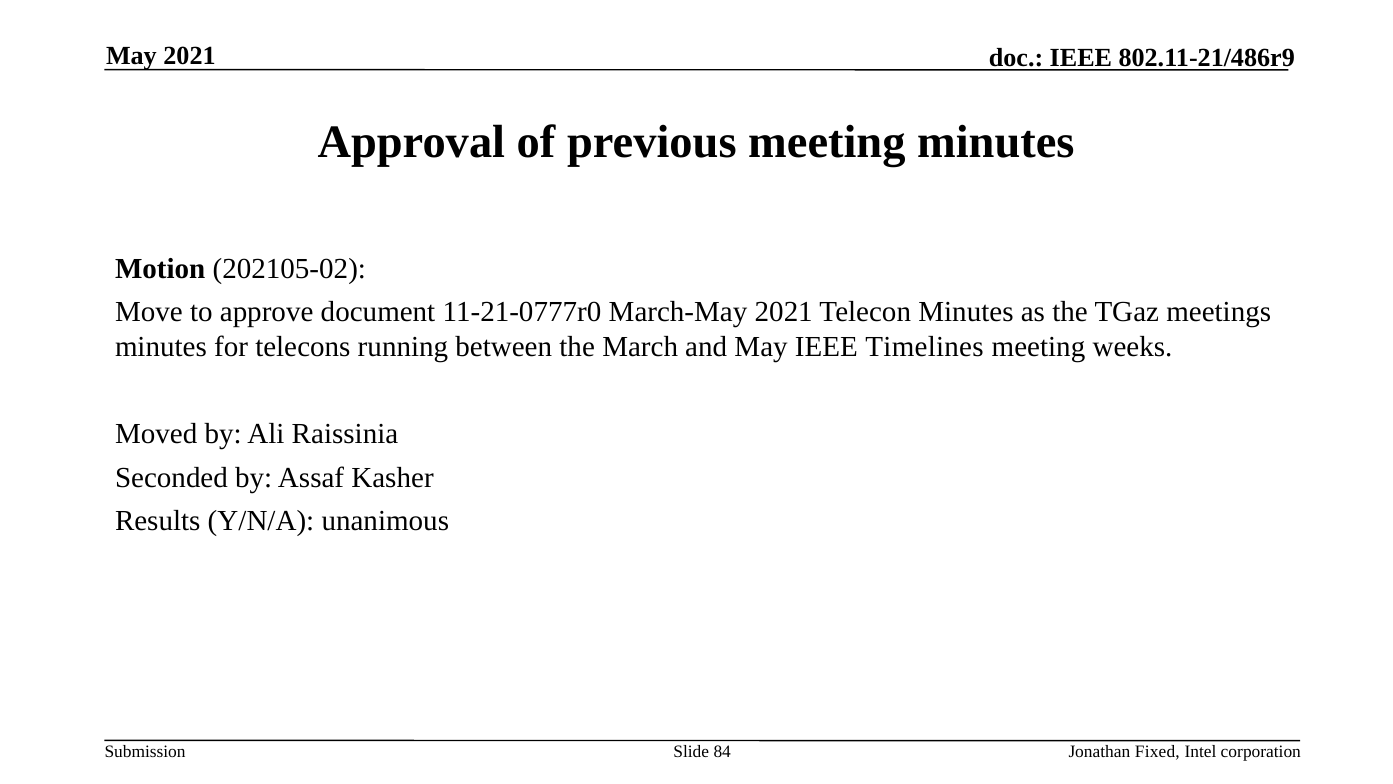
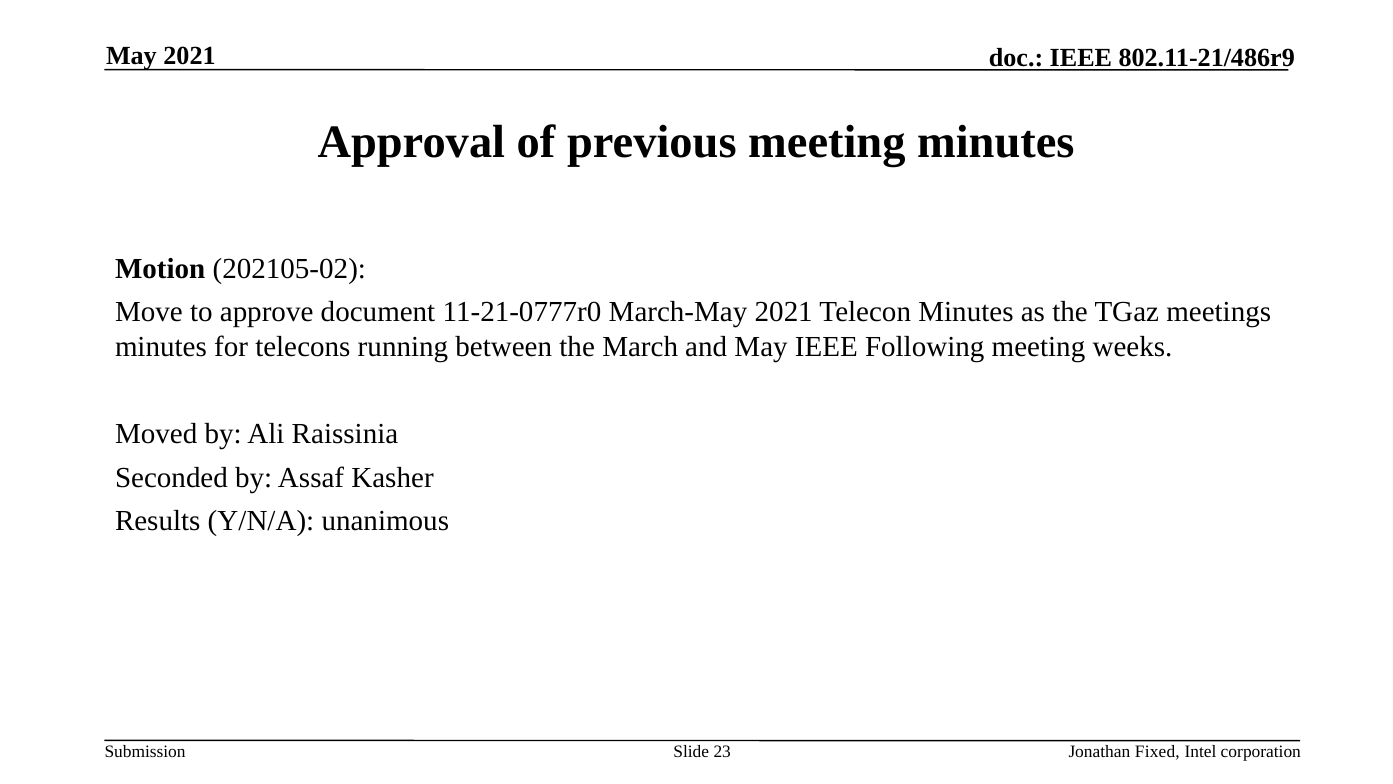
Timelines: Timelines -> Following (925, 347)
84: 84 -> 23 (722, 751)
